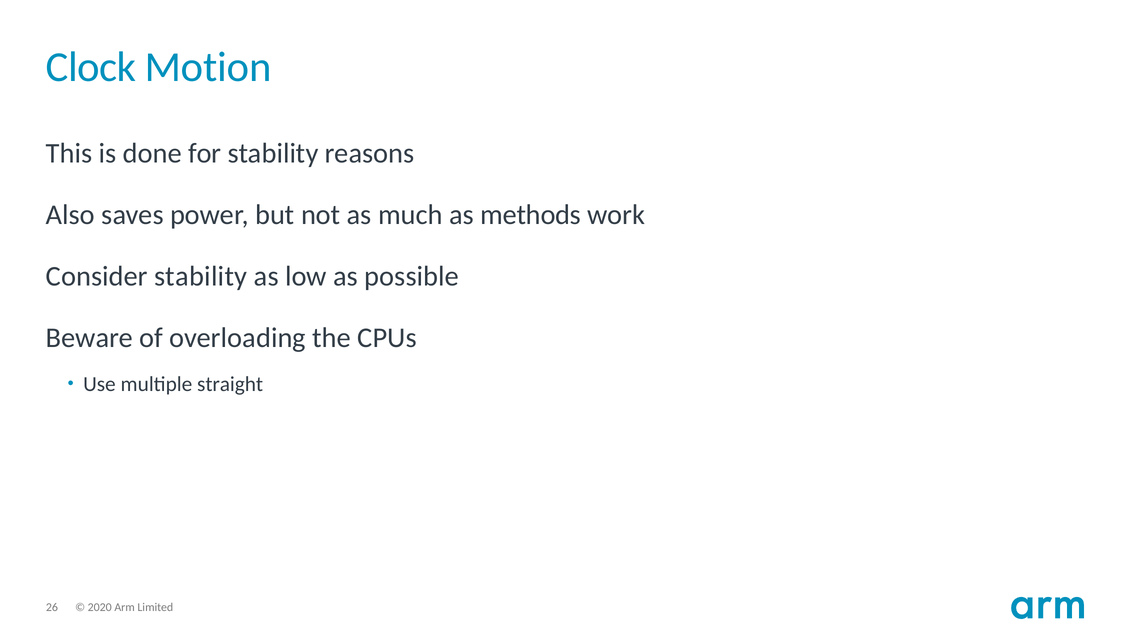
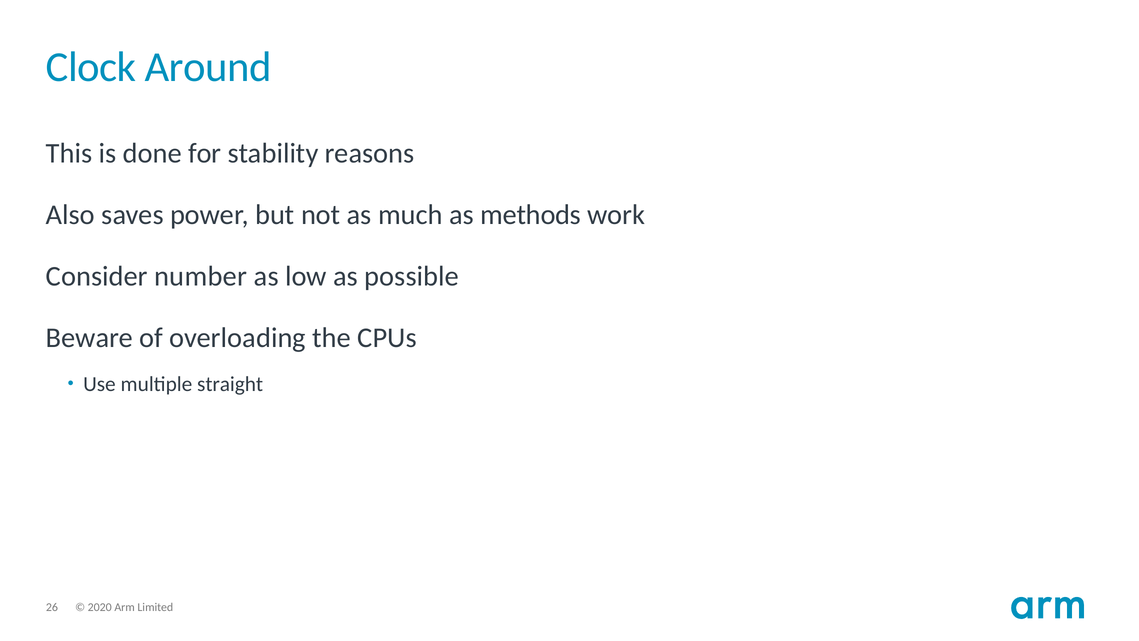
Motion: Motion -> Around (208, 67)
Consider stability: stability -> number (201, 276)
